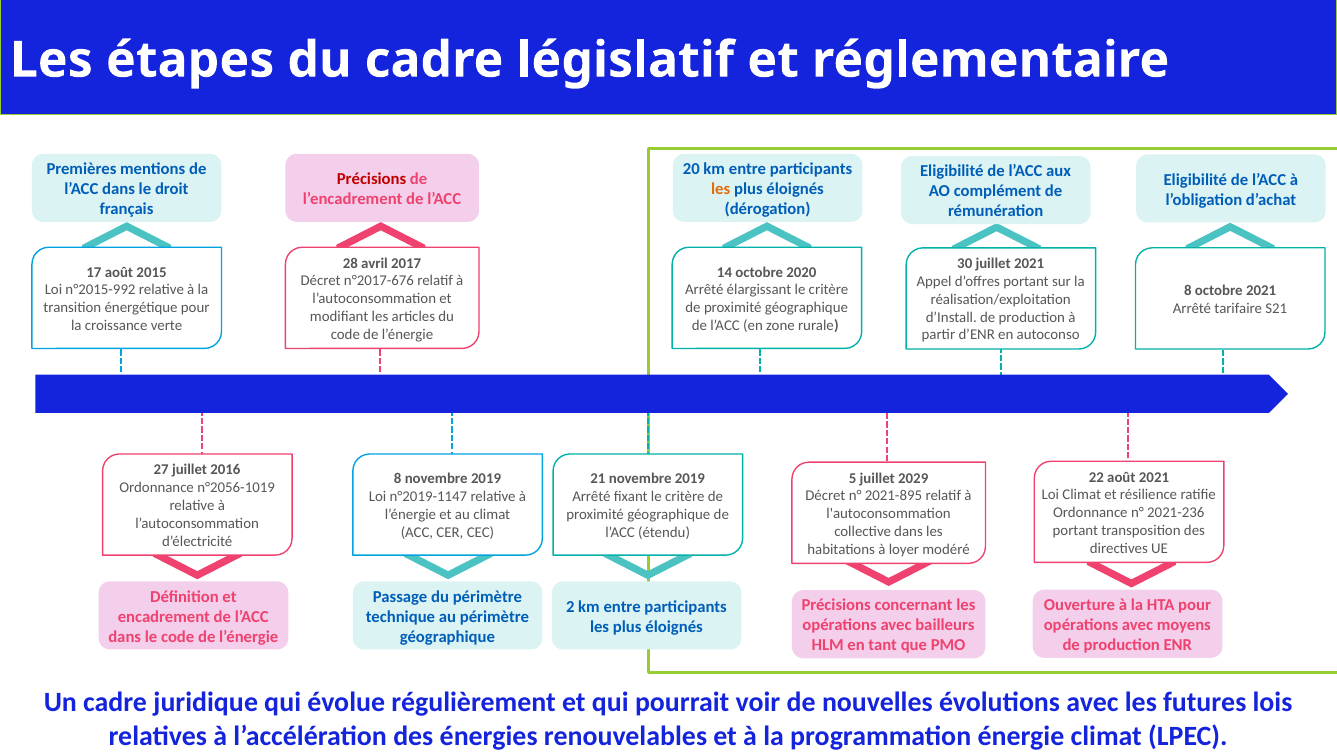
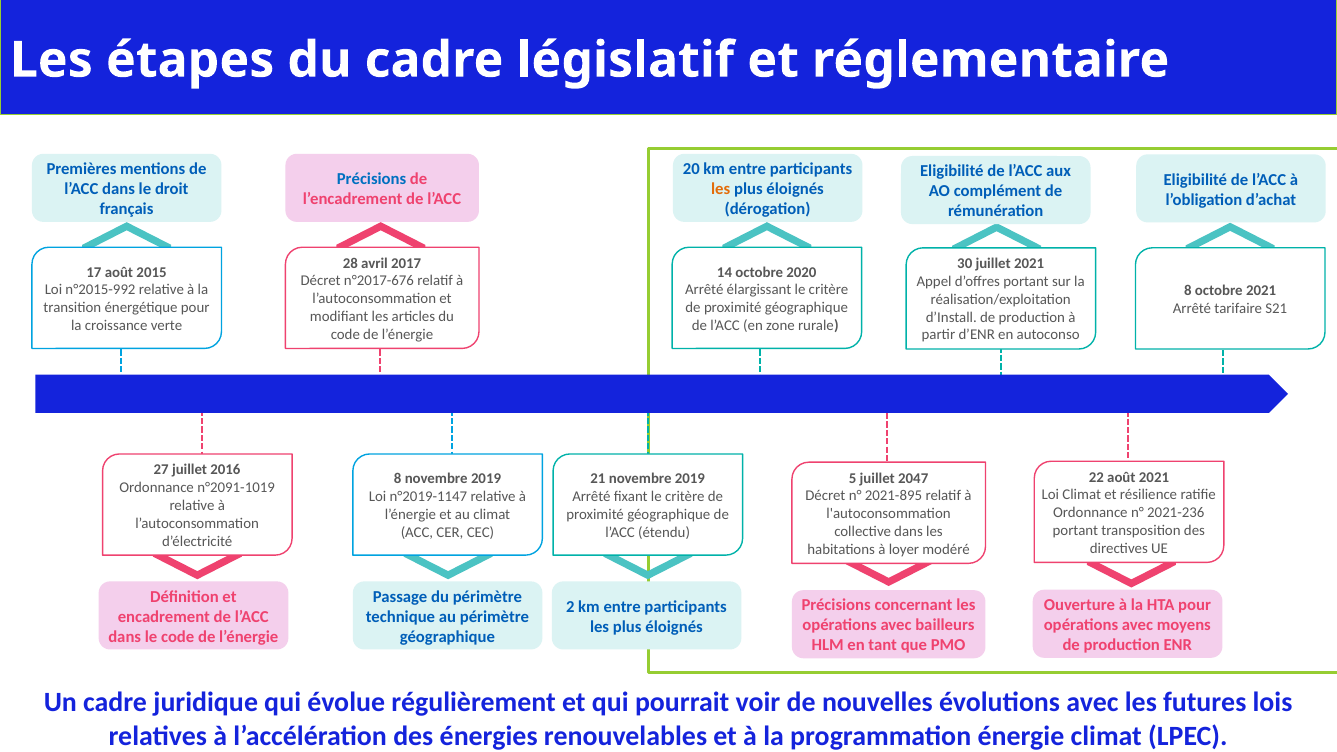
Précisions colour: red -> blue (372, 179)
2029: 2029 -> 2047 (913, 478)
n°2056-1019: n°2056-1019 -> n°2091-1019 (236, 488)
